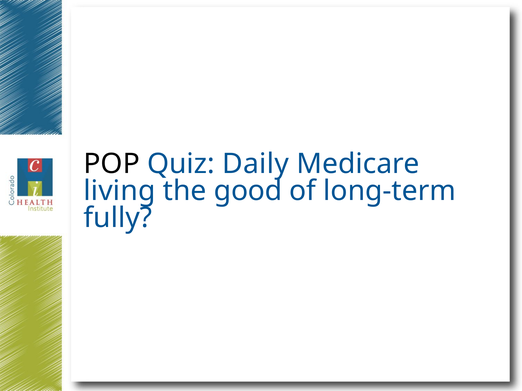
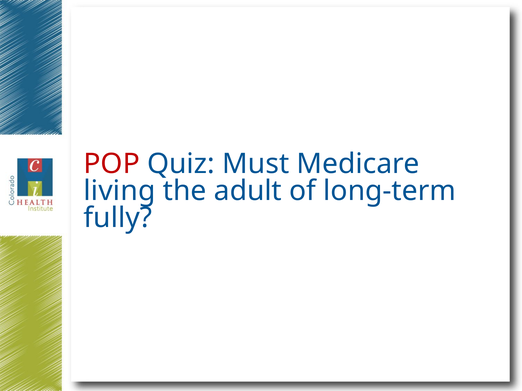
POP colour: black -> red (112, 164)
Daily: Daily -> Must (256, 164)
good: good -> adult (248, 191)
